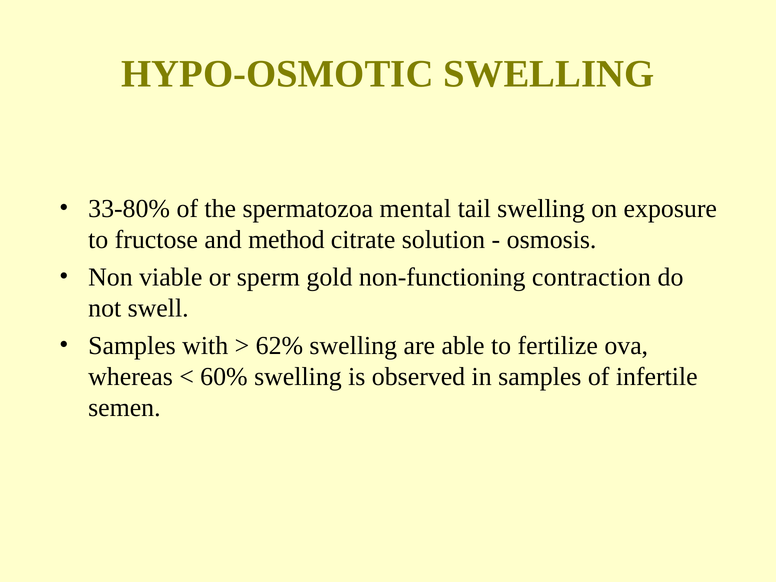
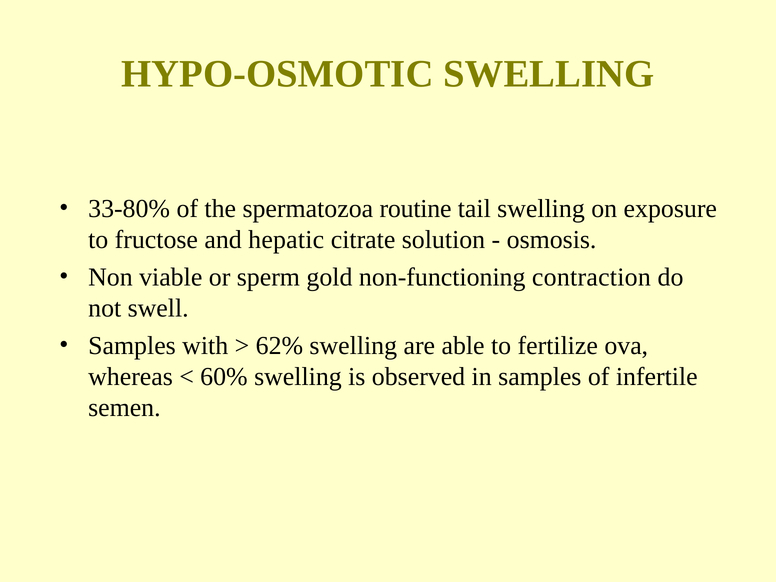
mental: mental -> routine (416, 209)
method: method -> hepatic (286, 240)
